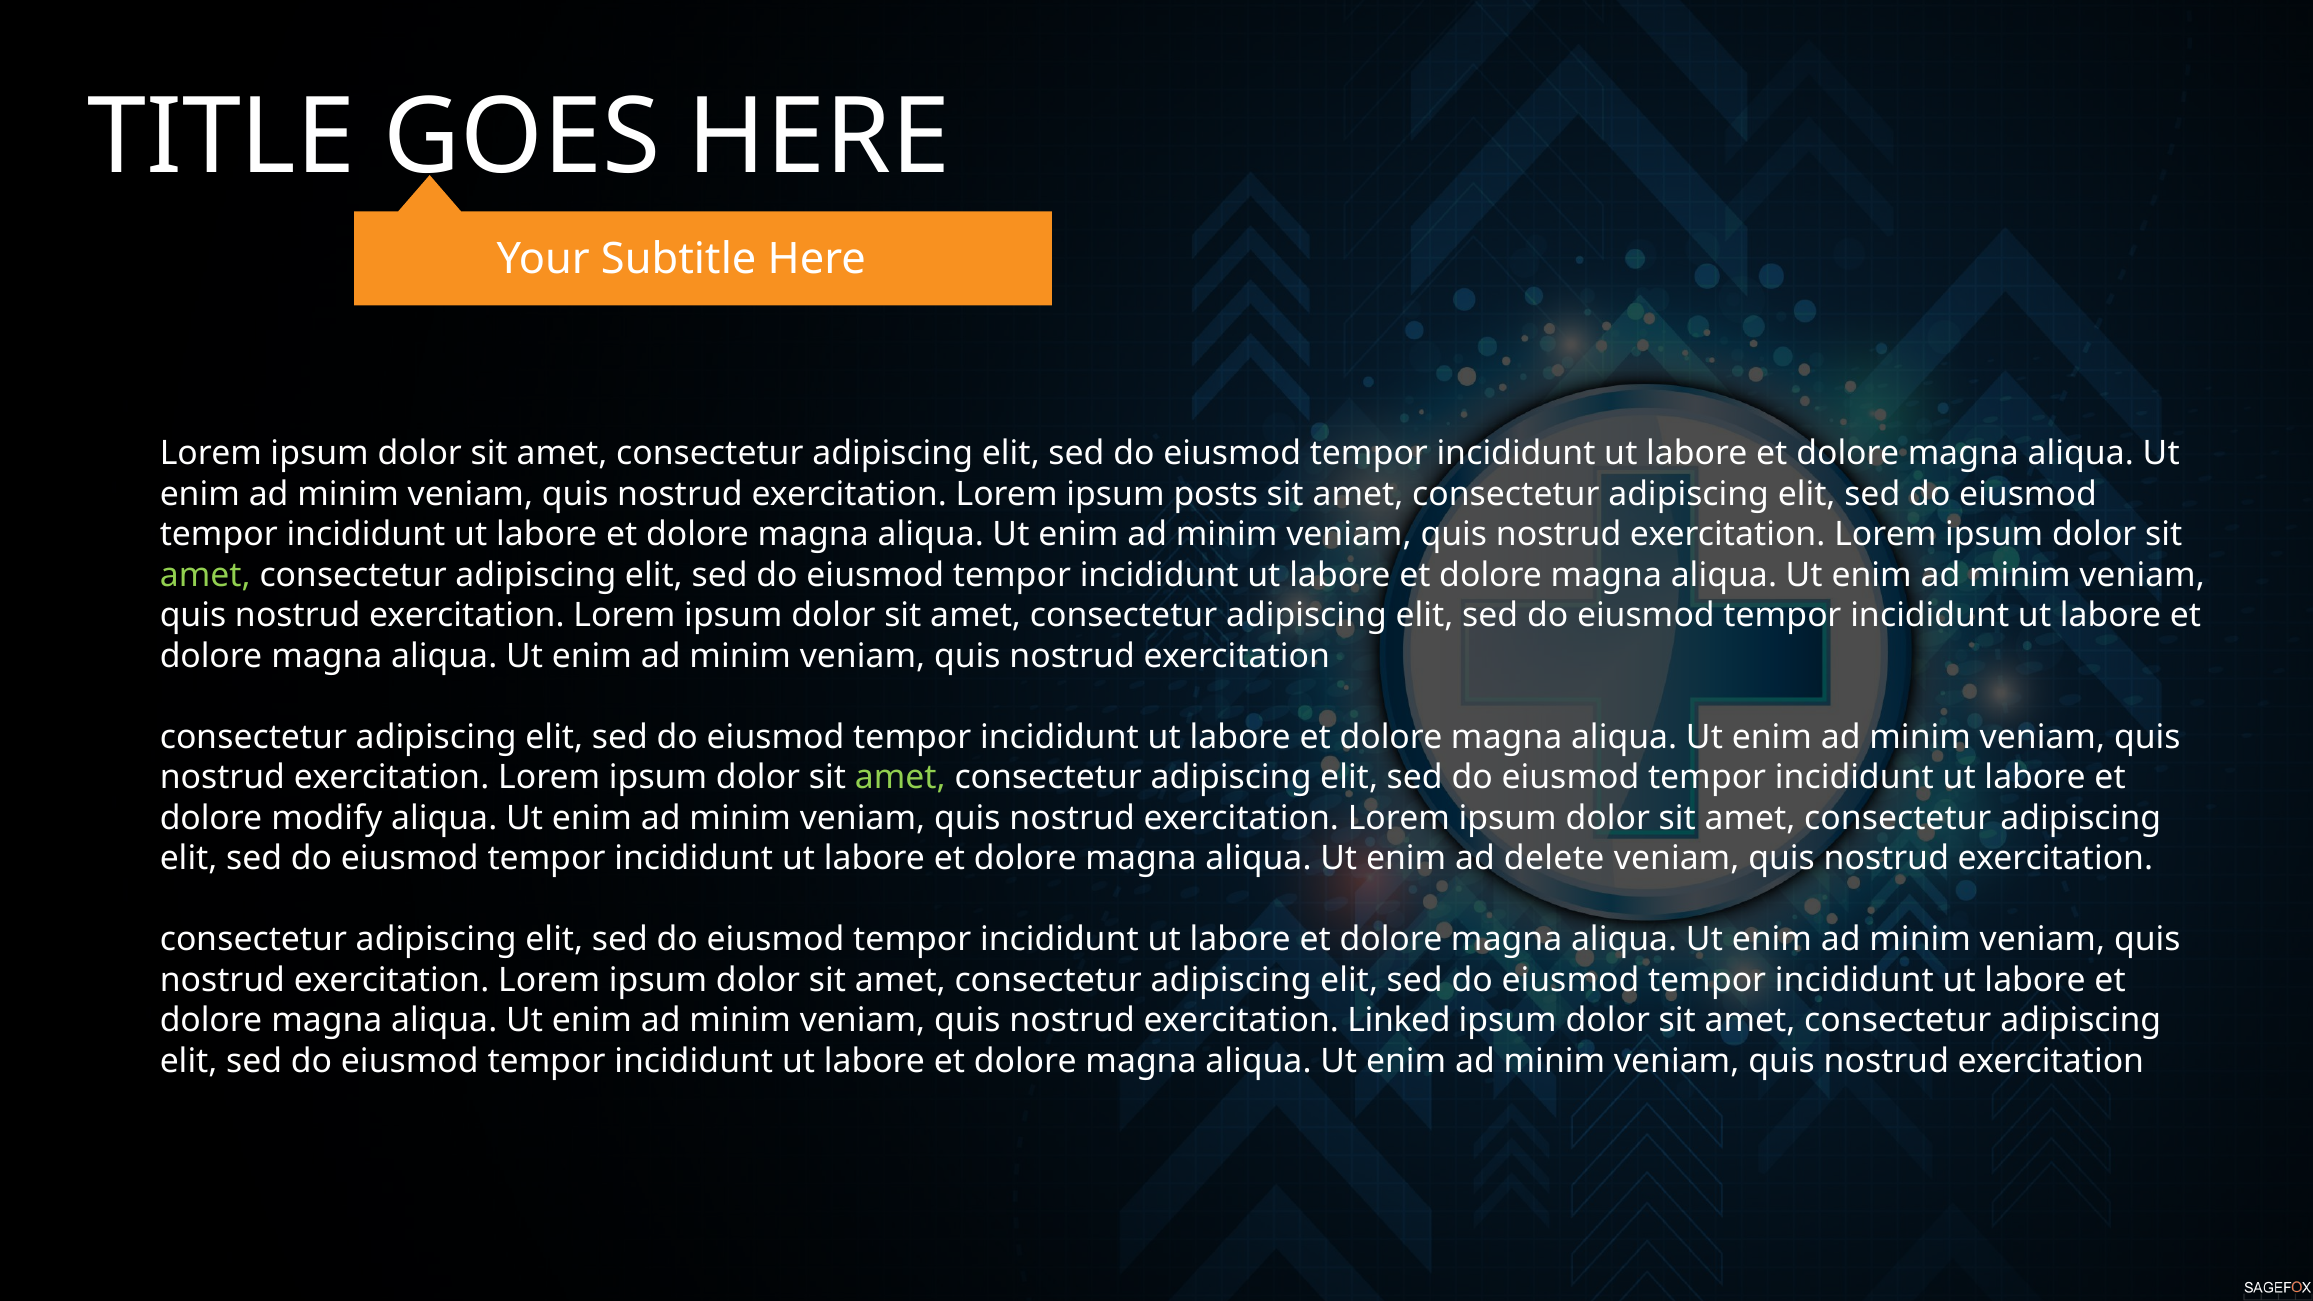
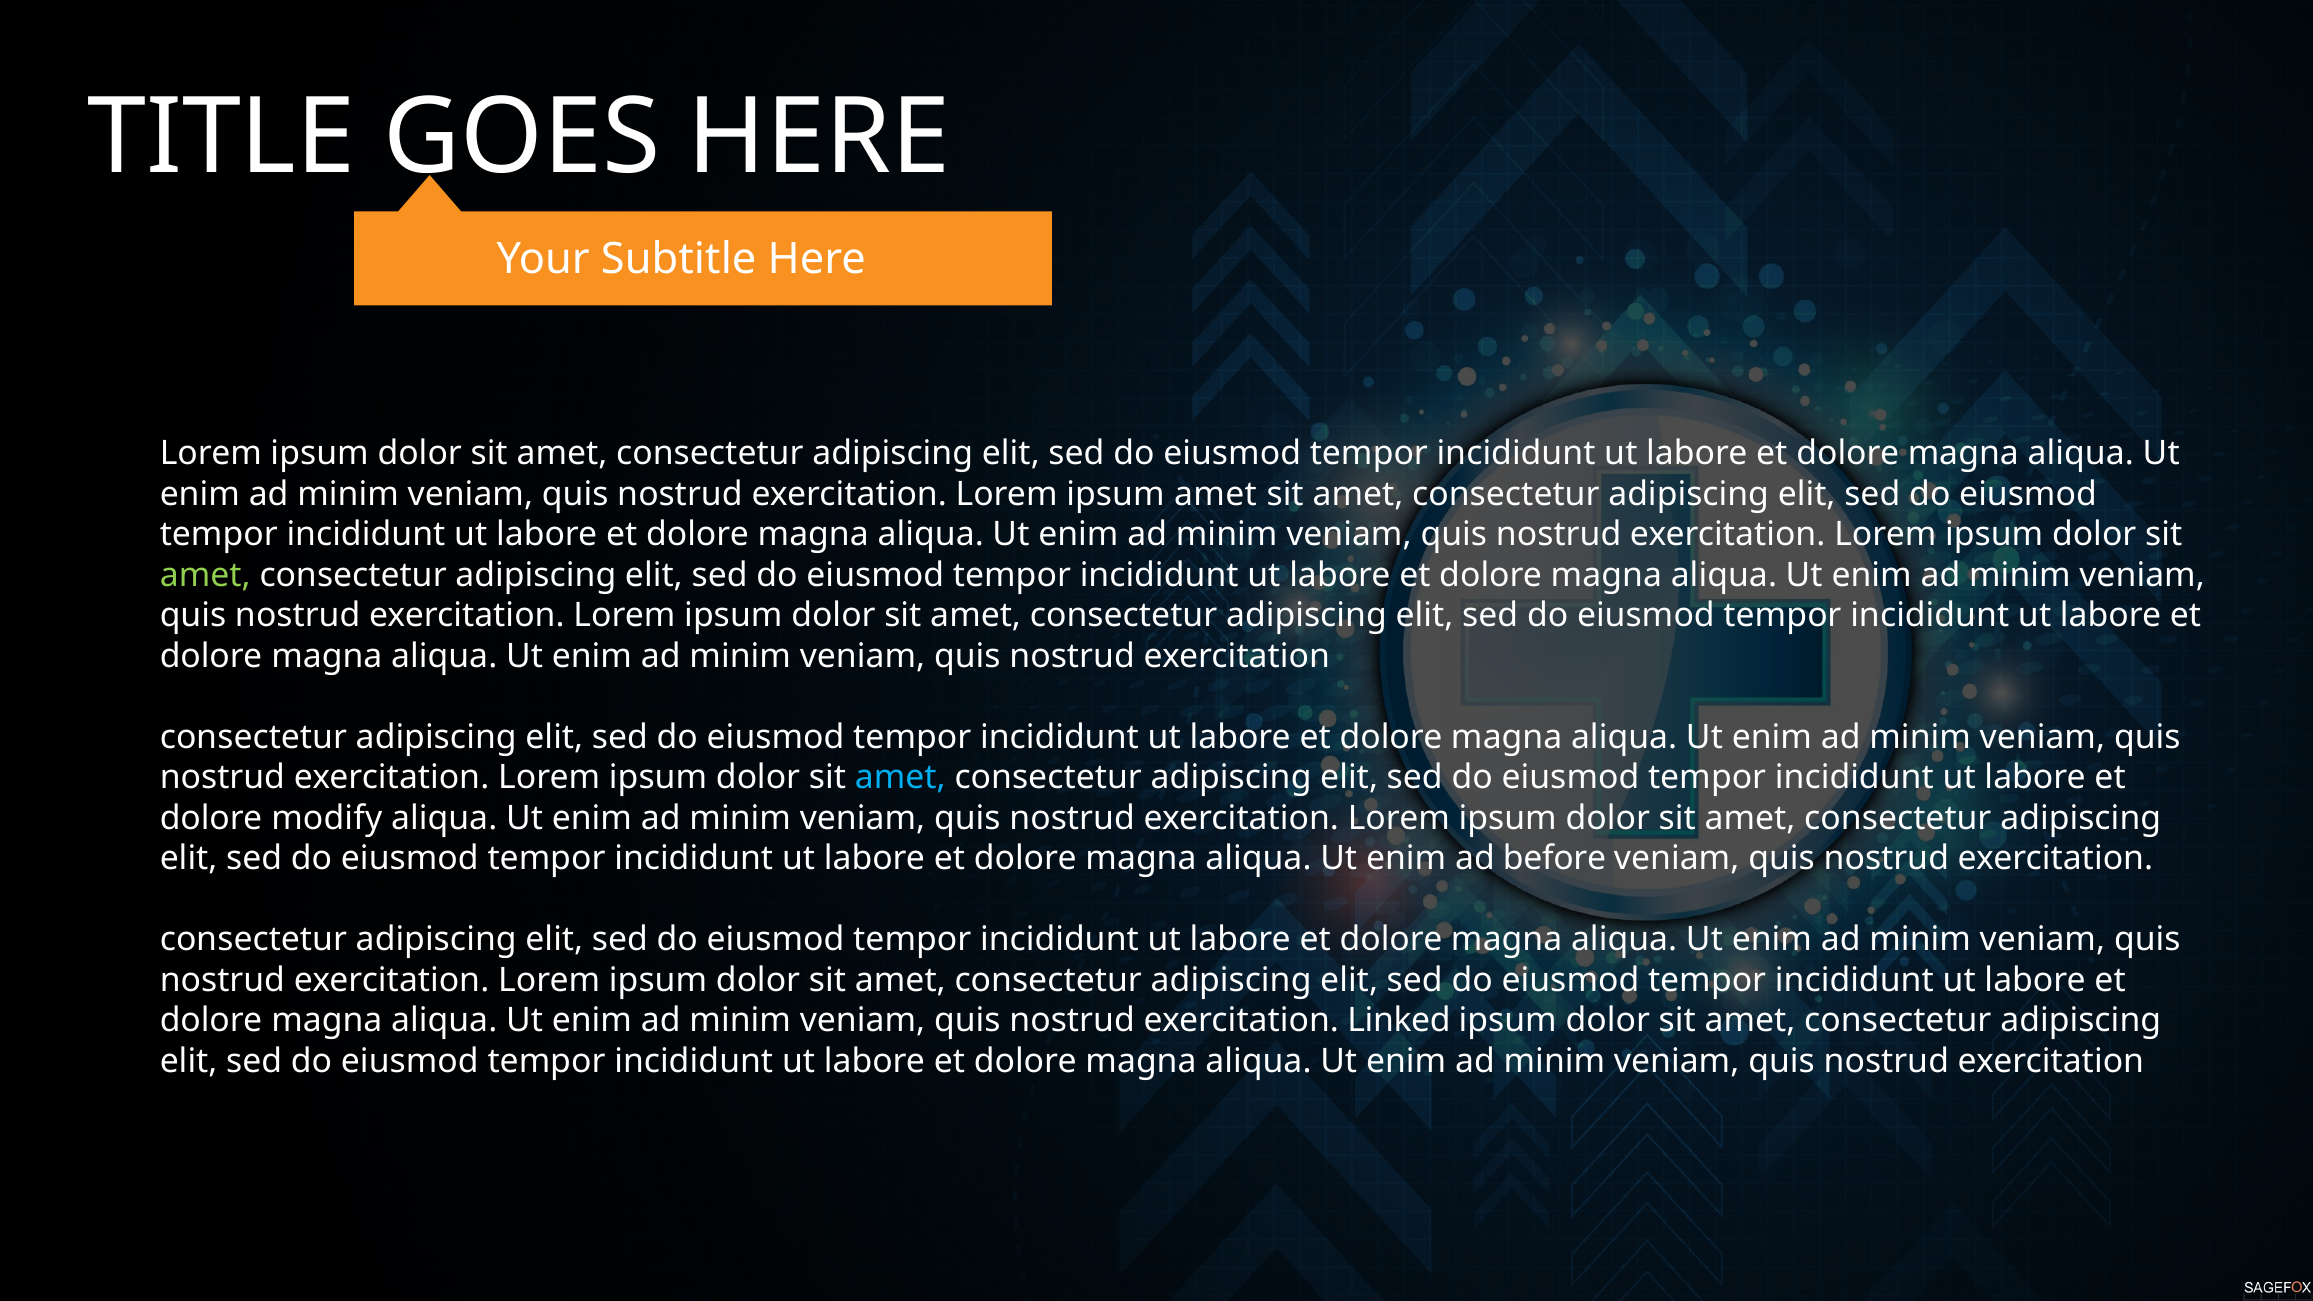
ipsum posts: posts -> amet (1216, 494)
amet colour: light green -> light blue (900, 778)
delete: delete -> before (1554, 859)
